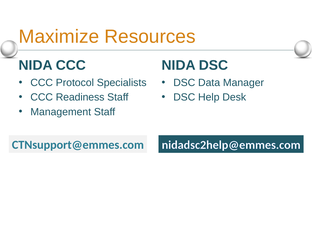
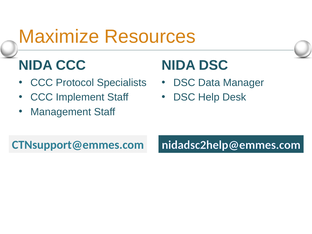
Readiness: Readiness -> Implement (80, 97)
